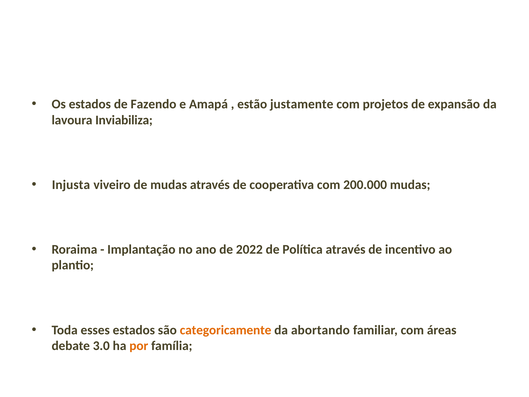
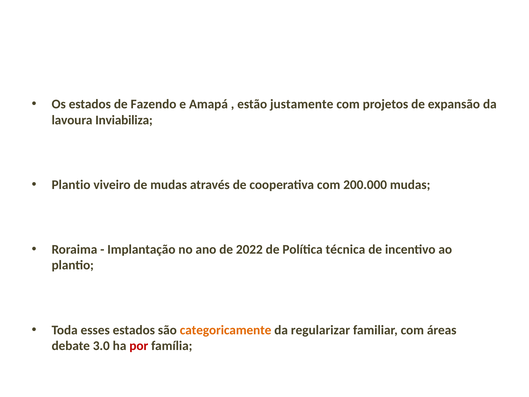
Injusta: Injusta -> Plantio (71, 185)
Política através: através -> técnica (345, 249)
abortando: abortando -> regularizar (320, 330)
por colour: orange -> red (139, 346)
